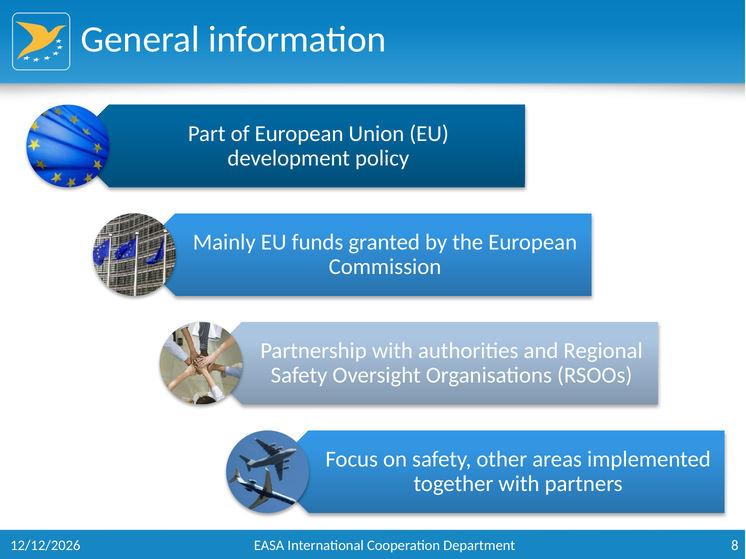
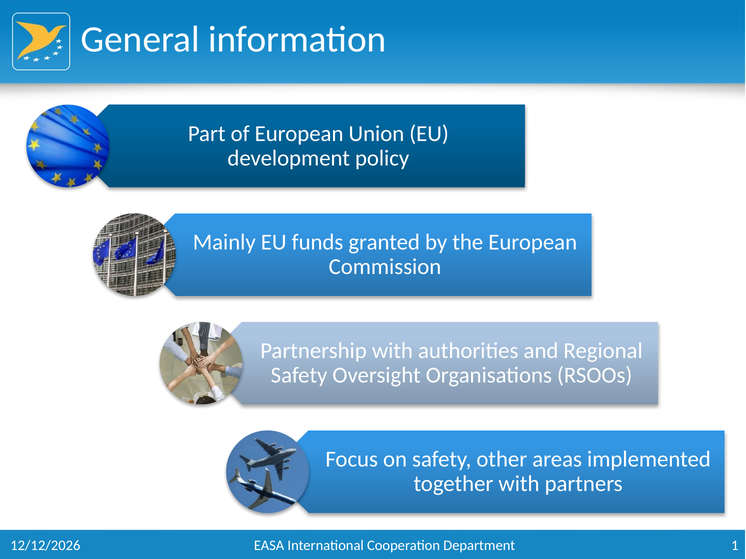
8: 8 -> 1 (735, 546)
